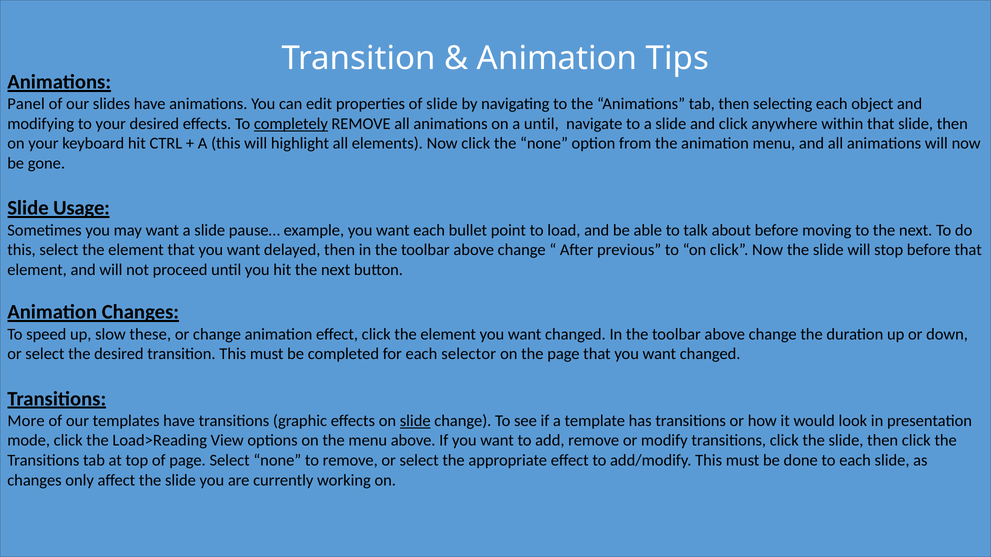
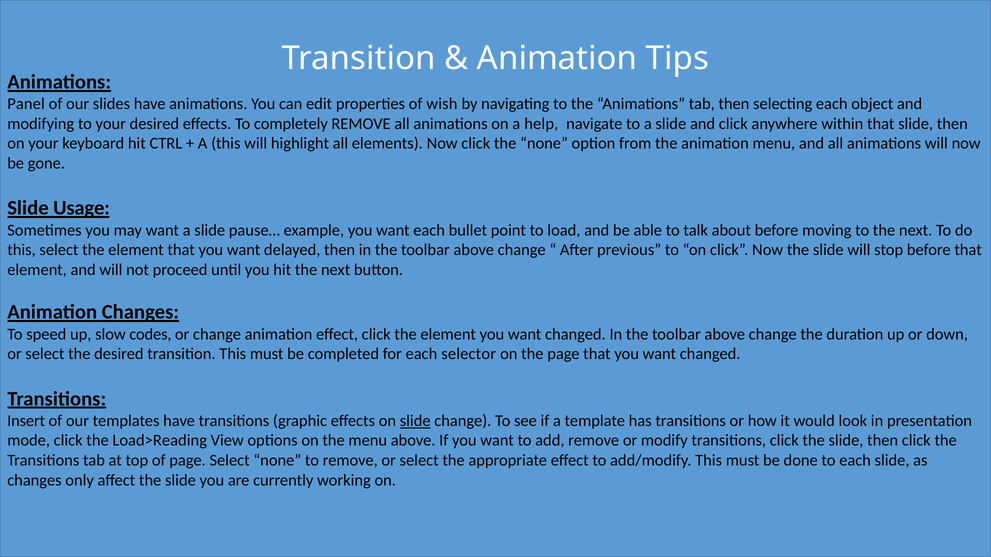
of slide: slide -> wish (442, 104)
completely underline: present -> none (291, 124)
a until: until -> help (541, 124)
these: these -> codes (150, 334)
More: More -> Insert (26, 421)
